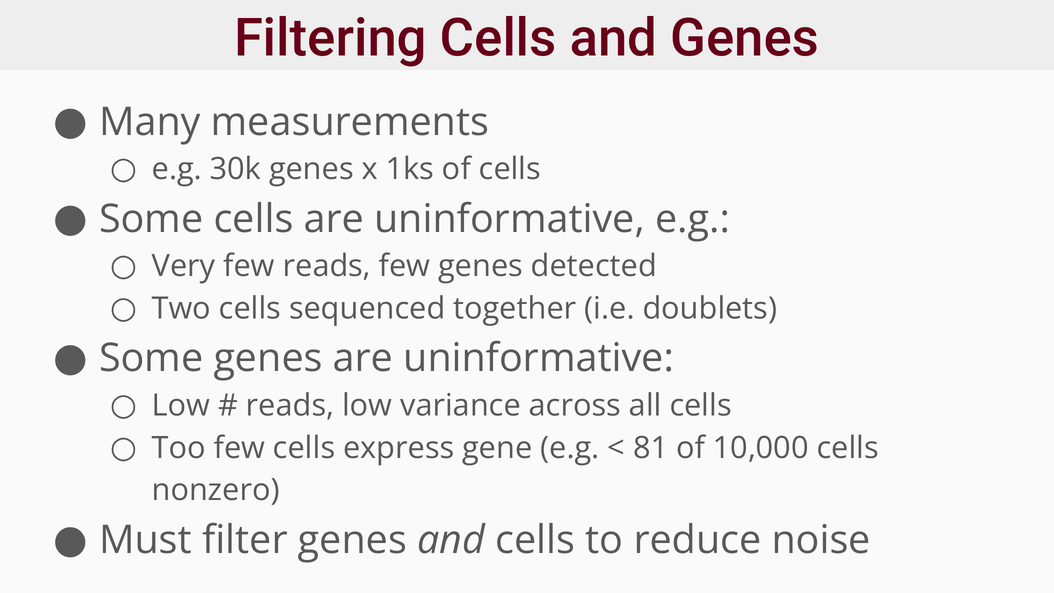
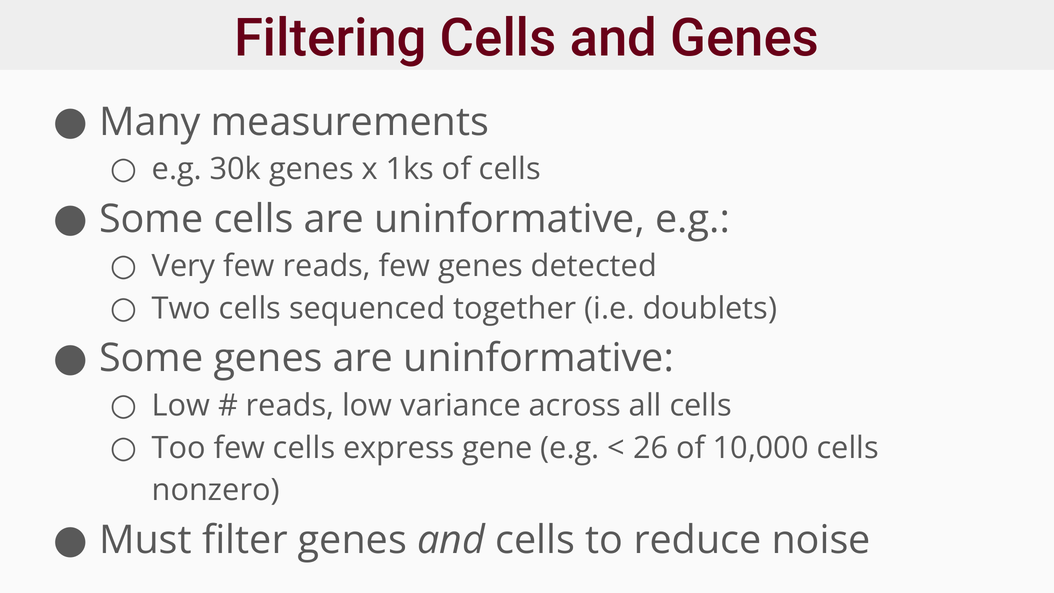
81: 81 -> 26 (651, 448)
